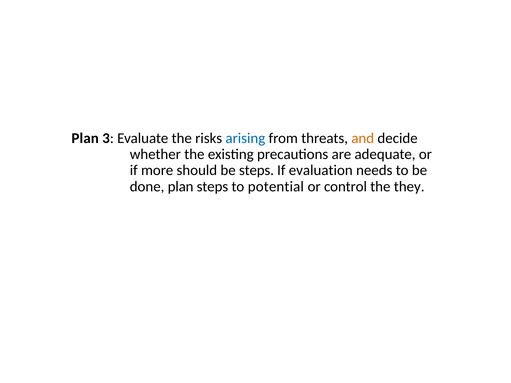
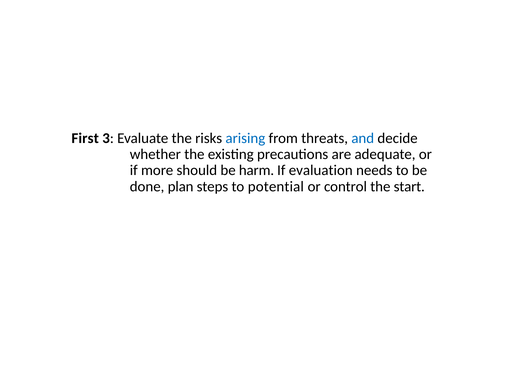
Plan: Plan -> First (85, 138)
and colour: orange -> blue (363, 138)
be steps: steps -> harm (256, 170)
they: they -> start (409, 187)
